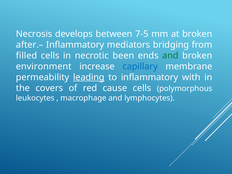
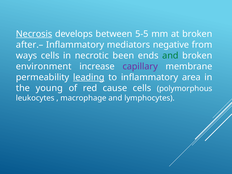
Necrosis underline: none -> present (34, 34)
7-5: 7-5 -> 5-5 (142, 34)
bridging: bridging -> negative (171, 45)
filled: filled -> ways (27, 56)
capillary colour: blue -> purple (140, 66)
with: with -> area (191, 77)
covers: covers -> young (49, 88)
